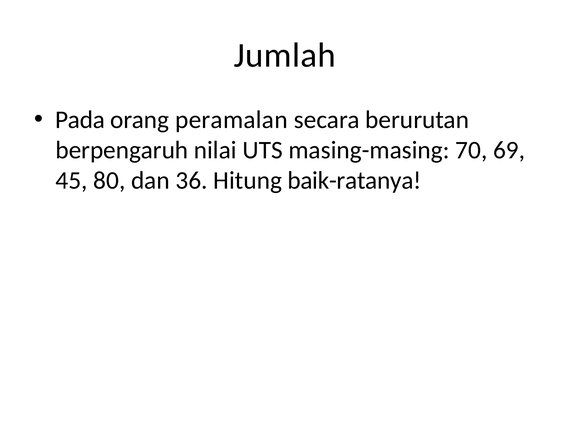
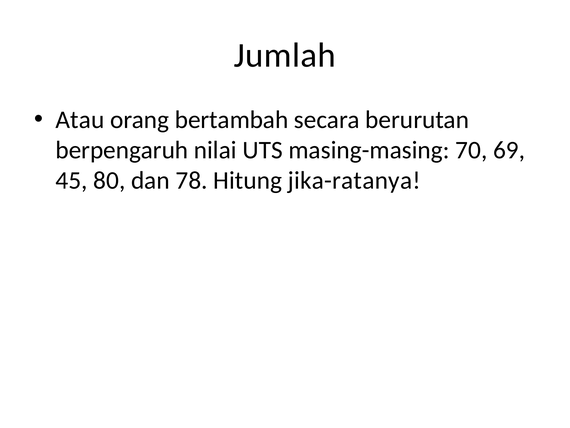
Pada: Pada -> Atau (80, 120)
peramalan: peramalan -> bertambah (232, 120)
36: 36 -> 78 (192, 180)
baik-ratanya: baik-ratanya -> jika-ratanya (354, 180)
